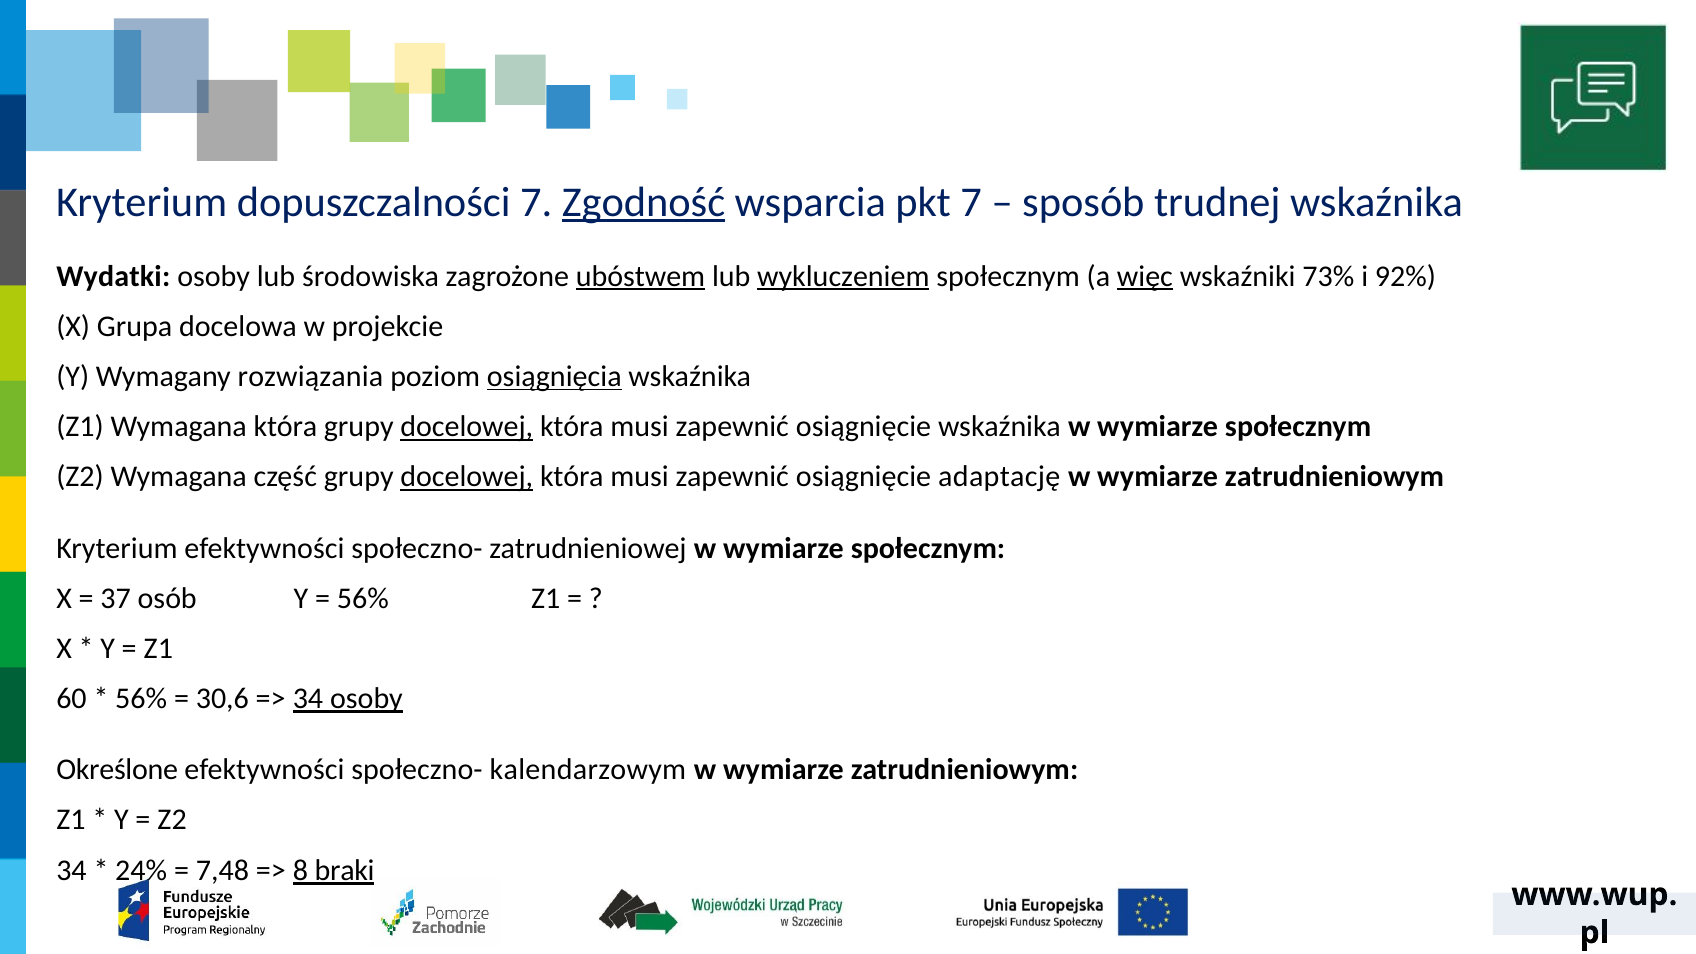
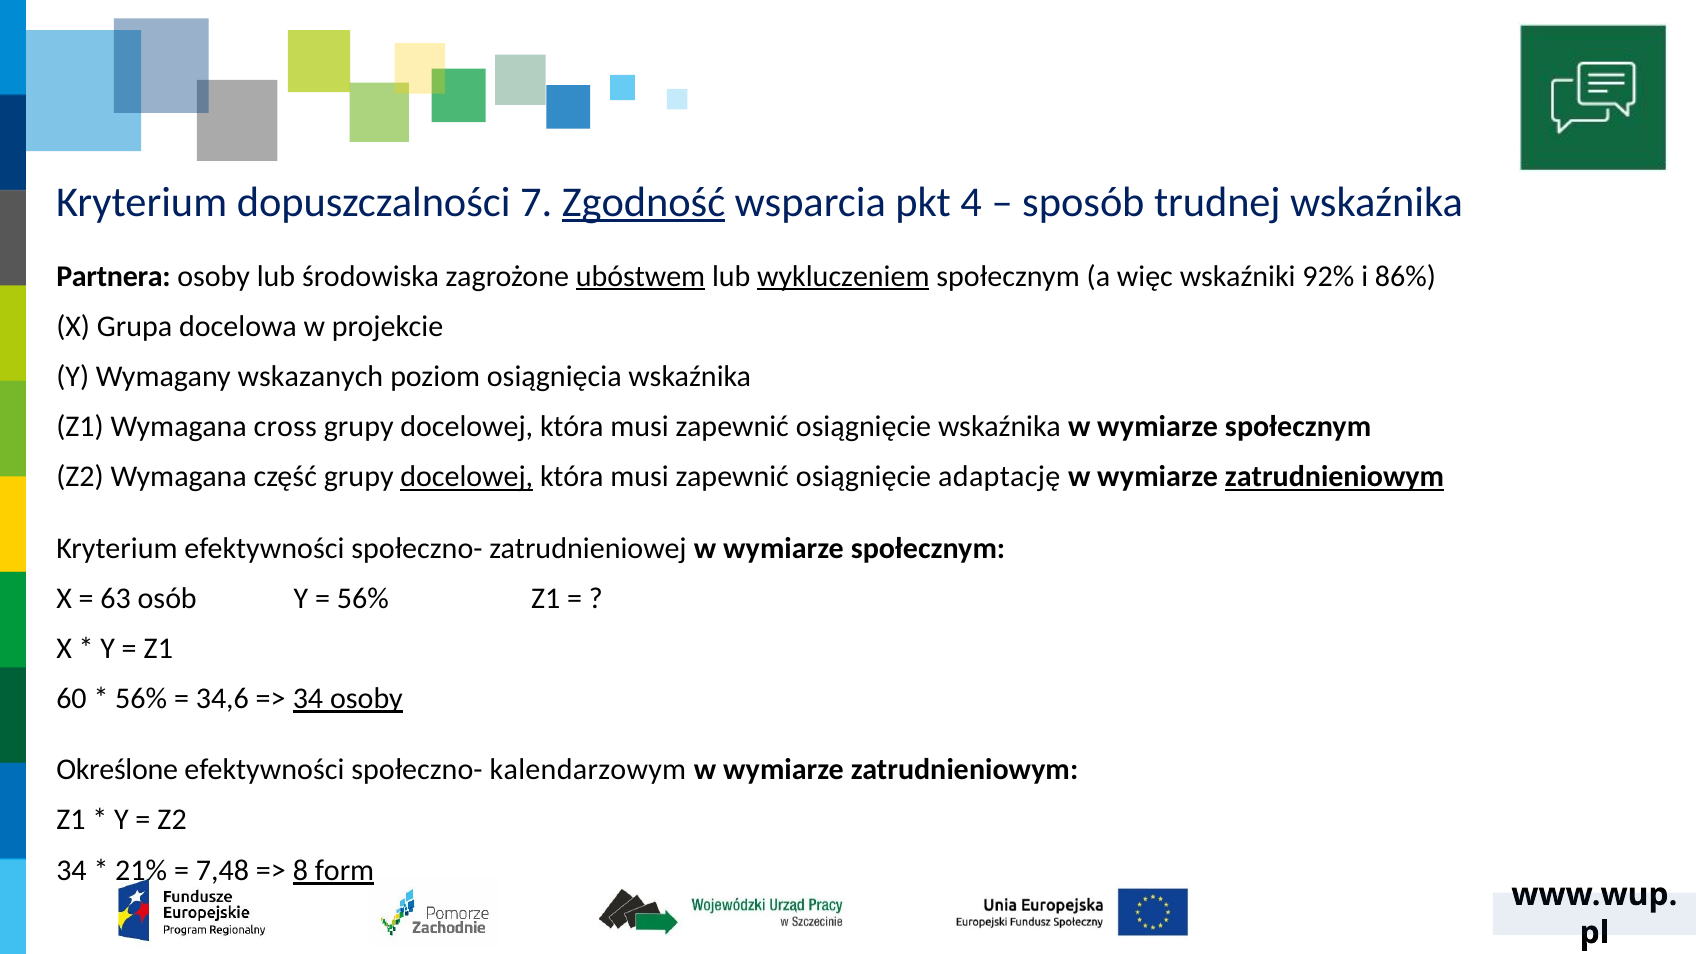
pkt 7: 7 -> 4 (971, 202)
Wydatki: Wydatki -> Partnera (114, 276)
więc underline: present -> none (1145, 276)
73%: 73% -> 92% (1328, 276)
92%: 92% -> 86% (1405, 276)
rozwiązania: rozwiązania -> wskazanych (310, 377)
osiągnięcia underline: present -> none (554, 377)
Wymagana która: która -> cross (285, 427)
docelowej underline: present -> none (467, 427)
zatrudnieniowym underline: none -> present (1335, 477)
37: 37 -> 63 (116, 598)
30,6: 30,6 -> 34,6 (222, 699)
24%: 24% -> 21% (141, 870)
braki: braki -> form (345, 870)
